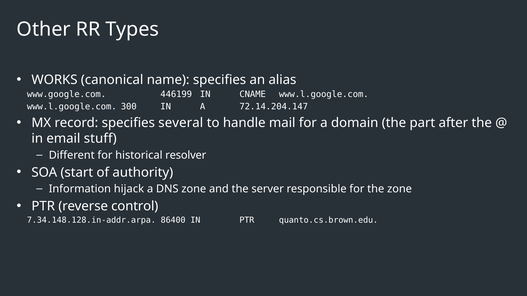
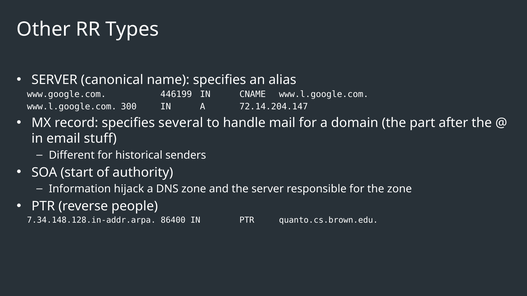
WORKS: WORKS -> SERVER (54, 80)
resolver: resolver -> senders (186, 155)
control: control -> people (135, 206)
